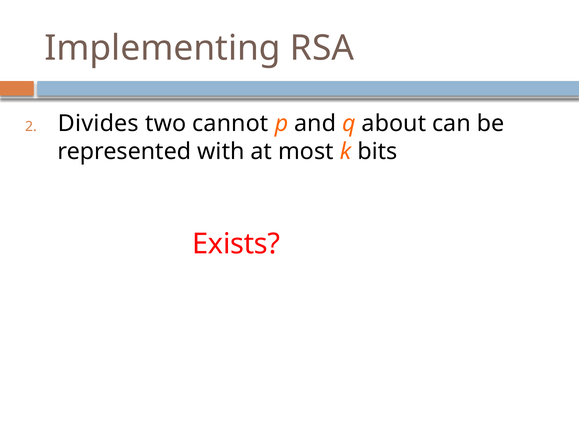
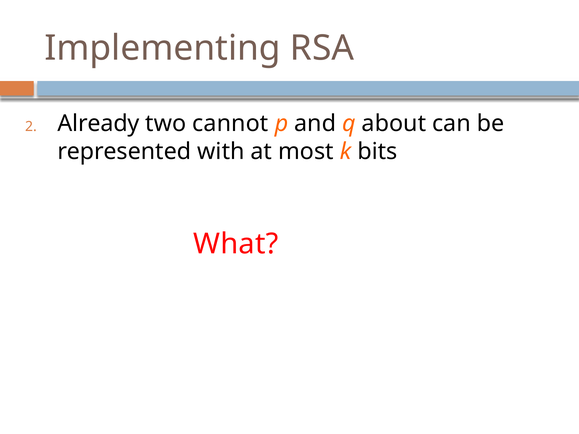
Divides: Divides -> Already (99, 124)
Exists: Exists -> What (236, 244)
